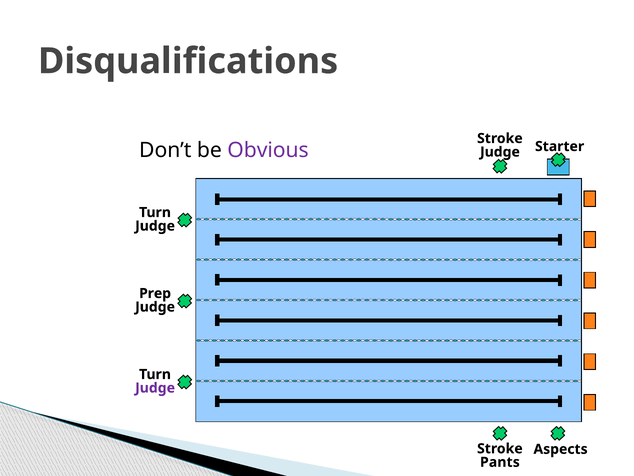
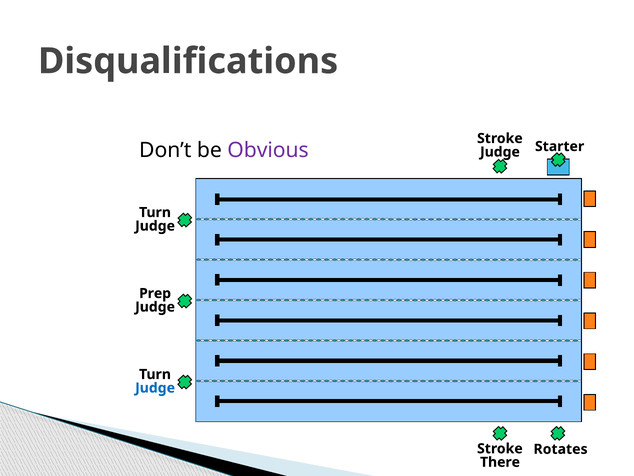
Judge colour: purple -> blue (155, 388)
Aspects: Aspects -> Rotates (561, 449)
Pants: Pants -> There (500, 462)
